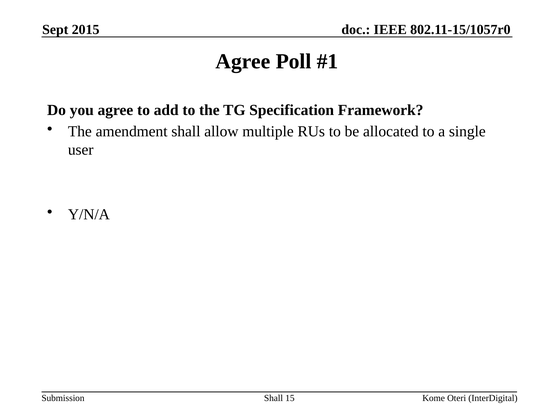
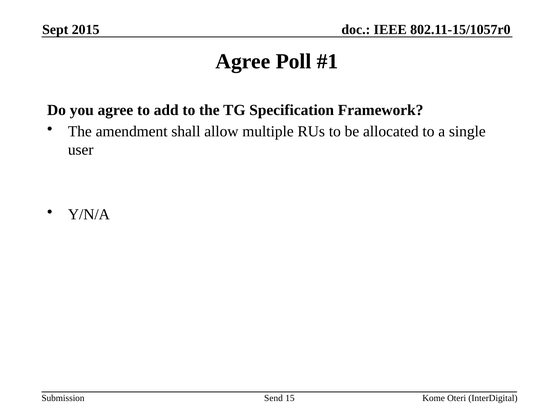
Shall: Shall -> Send (273, 398)
